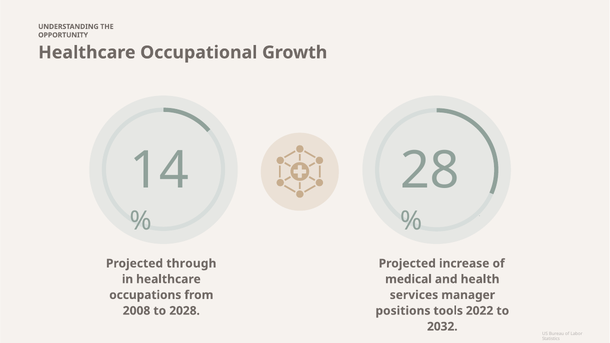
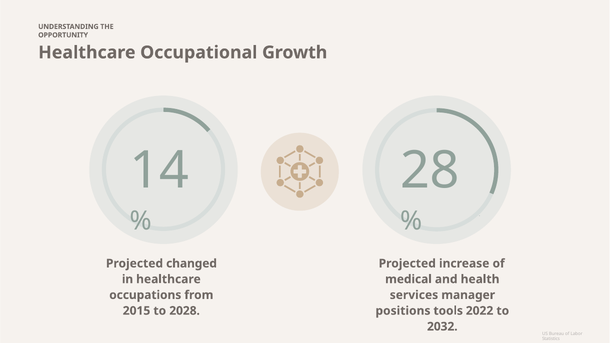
through: through -> changed (192, 264)
2008: 2008 -> 2015 (137, 311)
